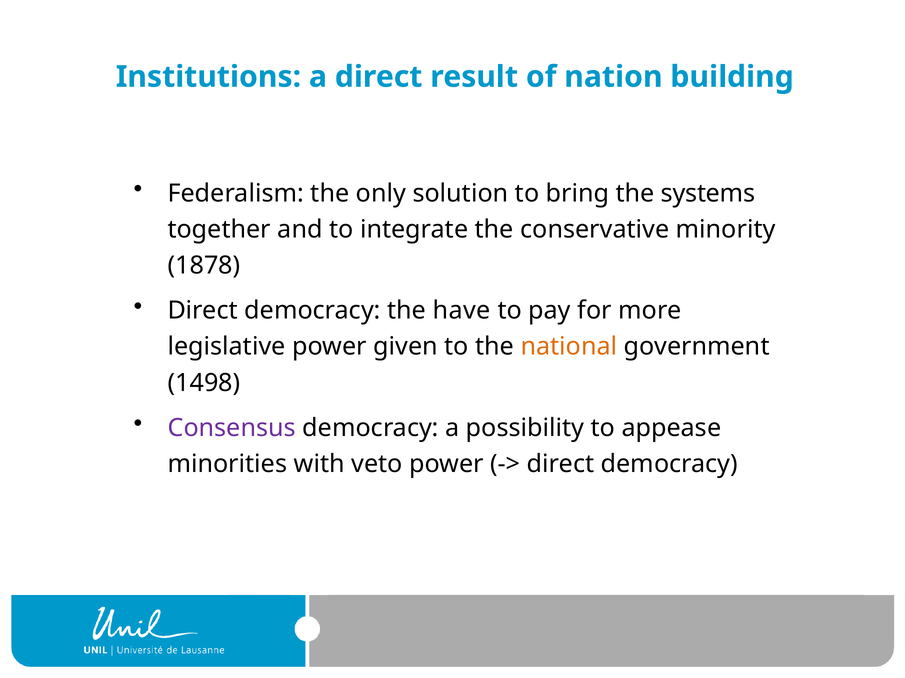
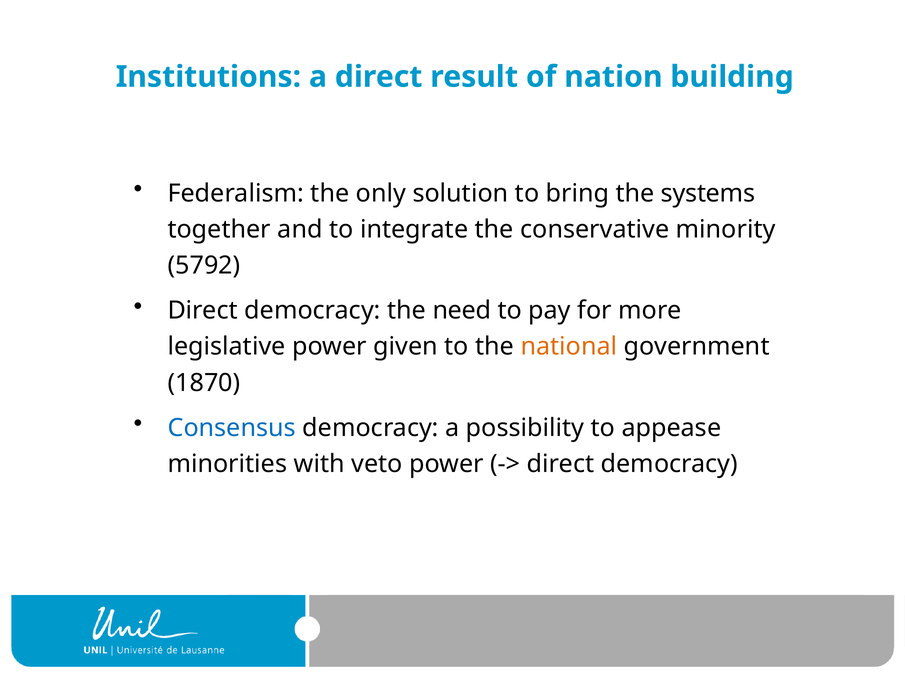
1878: 1878 -> 5792 (204, 266)
have: have -> need (462, 311)
1498: 1498 -> 1870 (204, 383)
Consensus colour: purple -> blue (232, 428)
